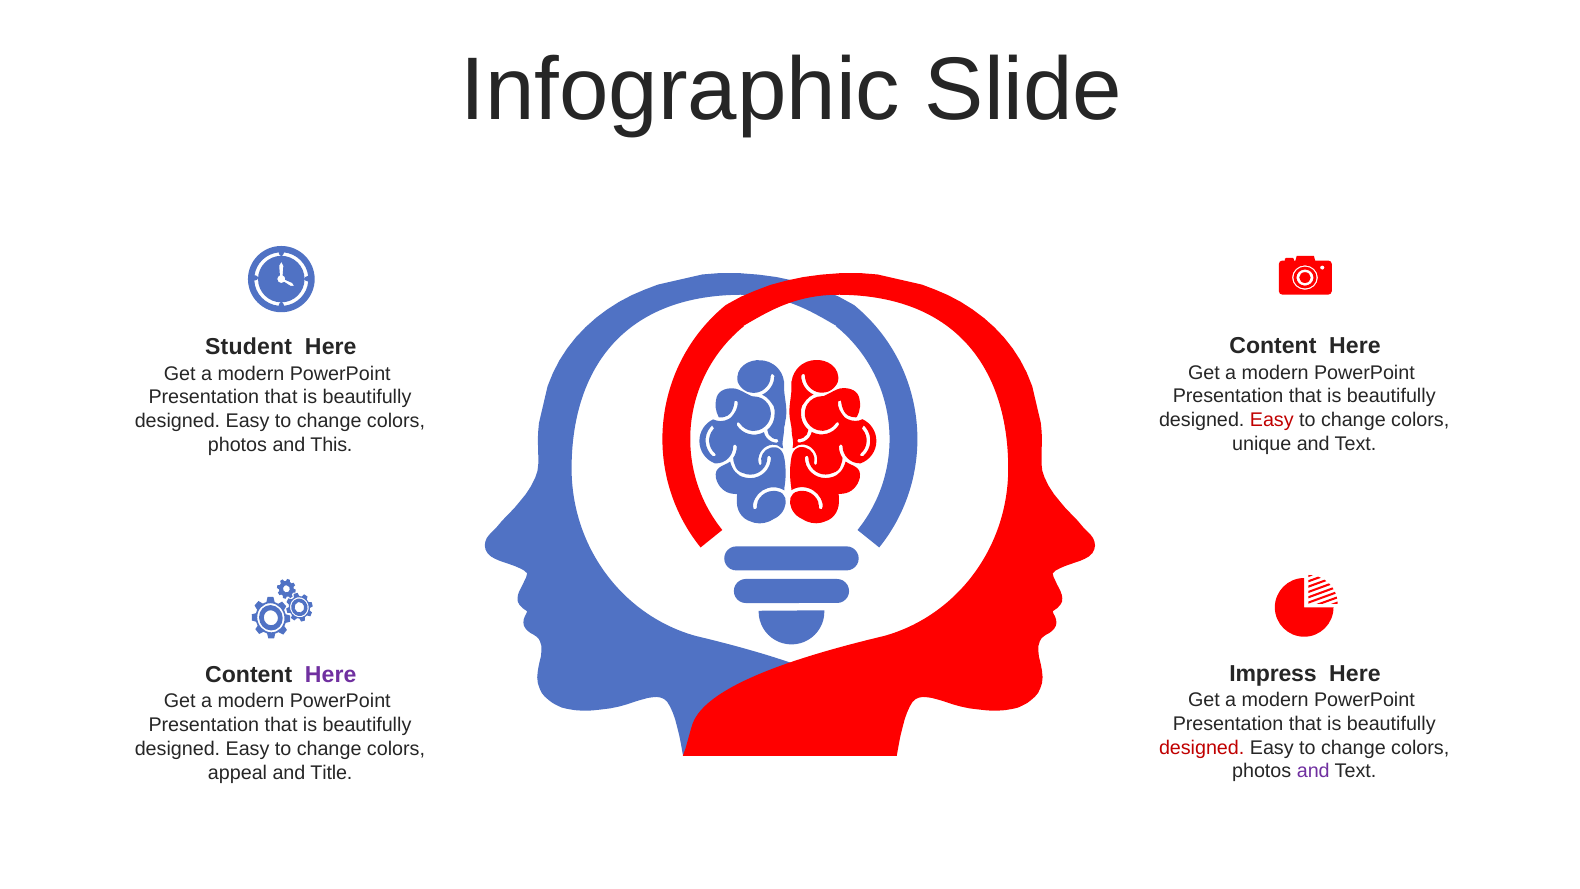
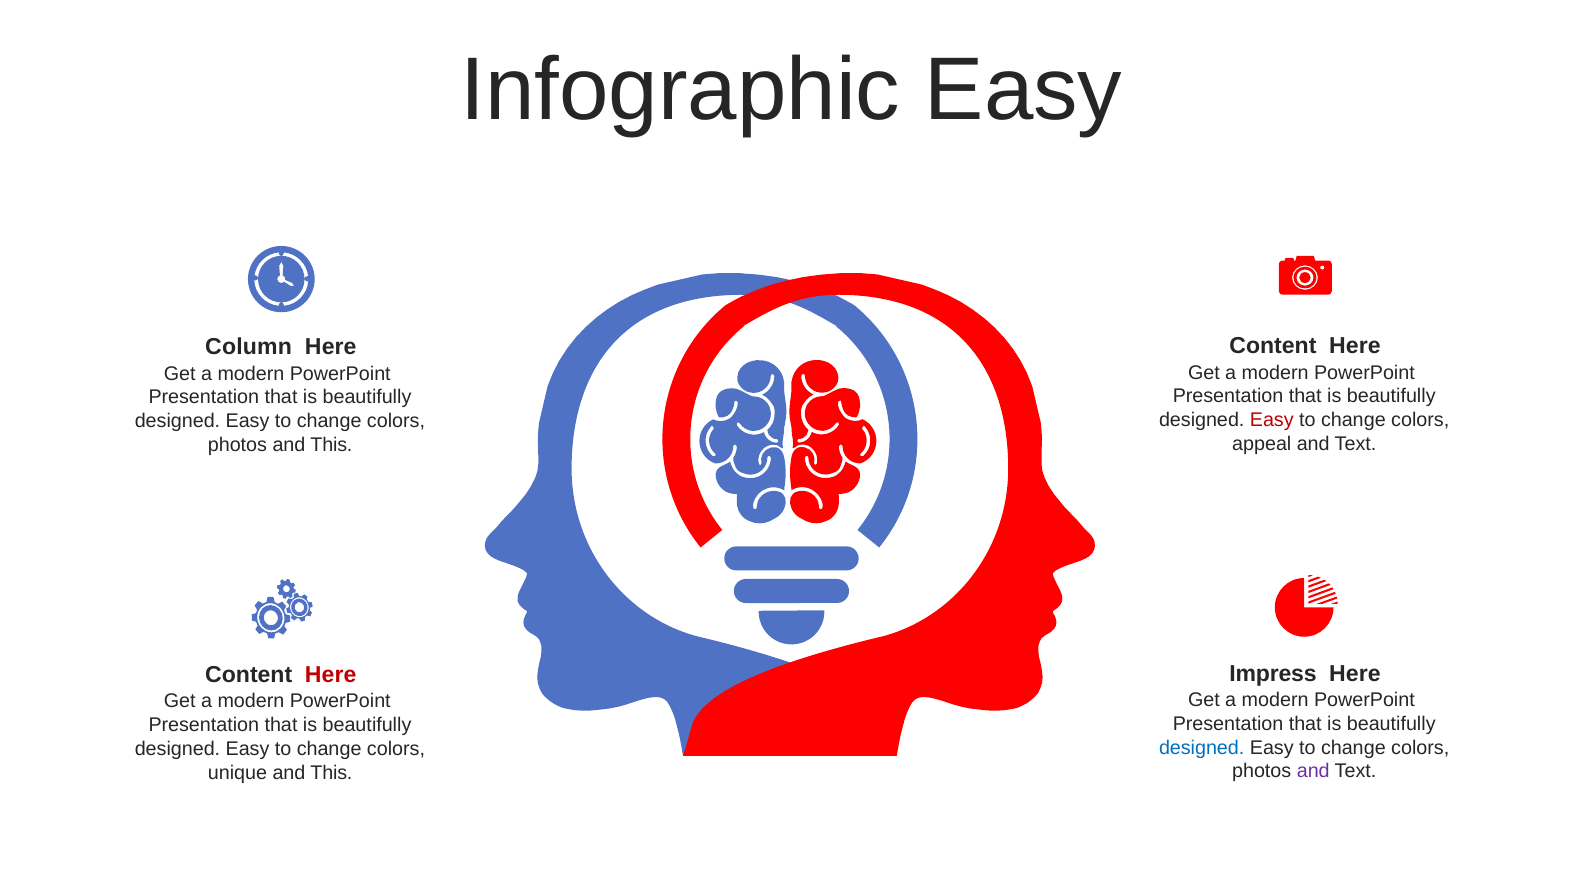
Infographic Slide: Slide -> Easy (1024, 90)
Student: Student -> Column (249, 347)
unique: unique -> appeal (1262, 444)
Here colour: purple -> red (331, 674)
designed colour: red -> blue (1202, 747)
appeal: appeal -> unique (238, 772)
Title: Title -> This (331, 772)
